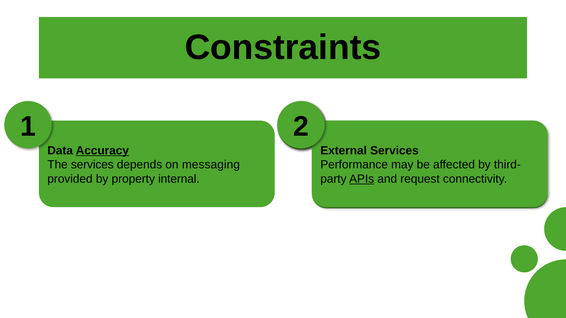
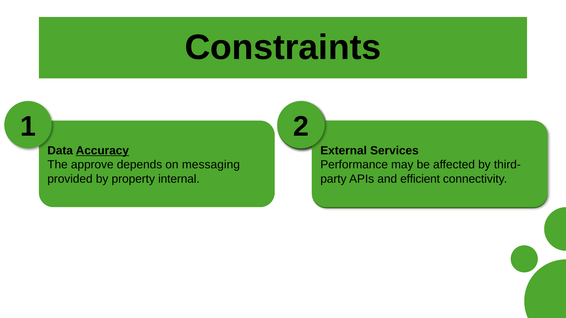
The services: services -> approve (92, 165)
APIs underline: present -> none (362, 179)
request: request -> efficient (420, 179)
